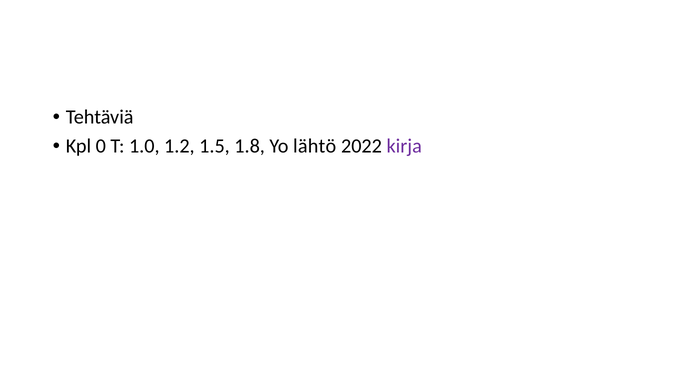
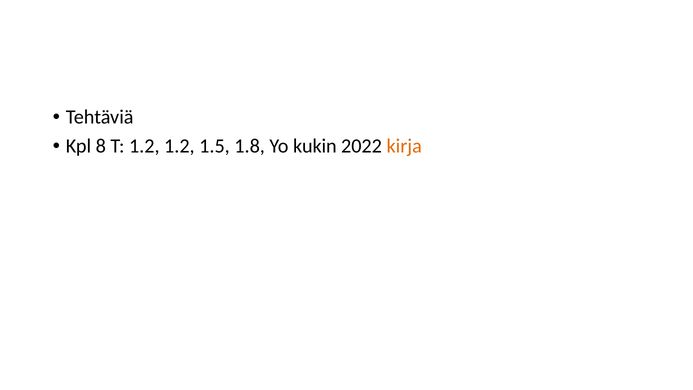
0: 0 -> 8 (101, 146)
T 1.0: 1.0 -> 1.2 (144, 146)
lähtö: lähtö -> kukin (315, 146)
kirja colour: purple -> orange (404, 146)
